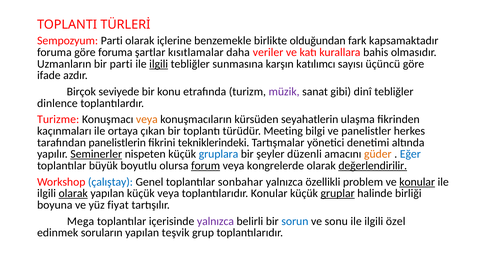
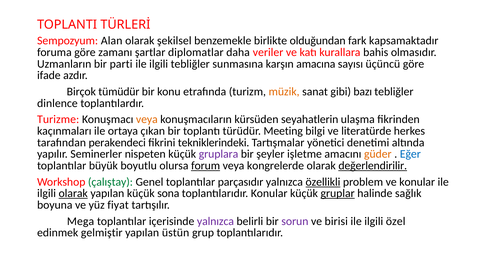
Sempozyum Parti: Parti -> Alan (112, 41)
içlerine: içlerine -> şekilsel (174, 41)
göre foruma: foruma -> zamanı (115, 52)
kısıtlamalar: kısıtlamalar -> diplomatlar (196, 52)
ilgili underline: present -> none (159, 64)
katılımcı: katılımcı -> amacına (316, 64)
seviyede: seviyede -> tümüdür (119, 92)
müzik colour: purple -> orange (284, 92)
dinî: dinî -> bazı (363, 92)
panelistler: panelistler -> literatürde (366, 131)
panelistlerin: panelistlerin -> perakendeci (117, 142)
Seminerler underline: present -> none (96, 154)
gruplara colour: blue -> purple (219, 154)
düzenli: düzenli -> işletme (305, 154)
çalıştay colour: blue -> green (110, 182)
sonbahar: sonbahar -> parçasıdır (241, 182)
özellikli underline: none -> present (323, 182)
konular underline: present -> none (417, 182)
küçük veya: veya -> sona (168, 193)
birliği: birliği -> sağlık (408, 193)
sorun colour: blue -> purple (295, 221)
sonu: sonu -> birisi (336, 221)
soruların: soruların -> gelmiştir (102, 233)
teşvik: teşvik -> üstün (176, 233)
